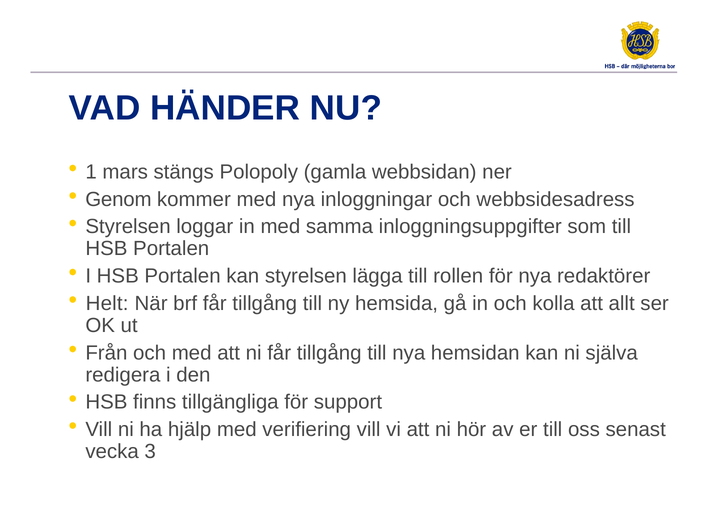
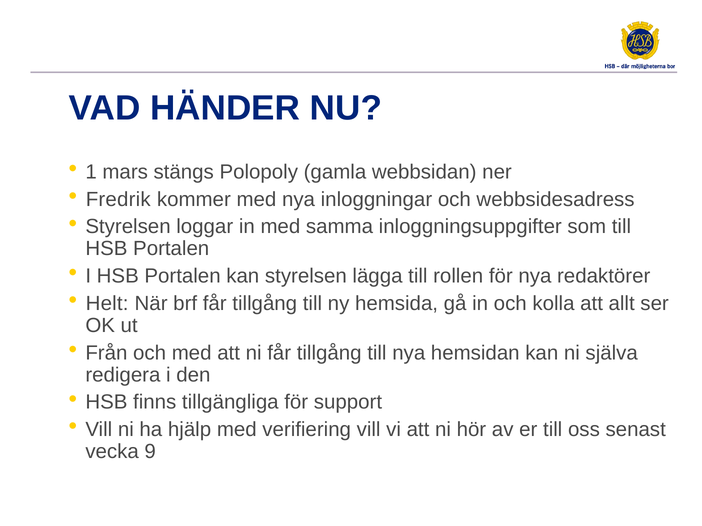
Genom: Genom -> Fredrik (118, 199)
3: 3 -> 9 (150, 452)
